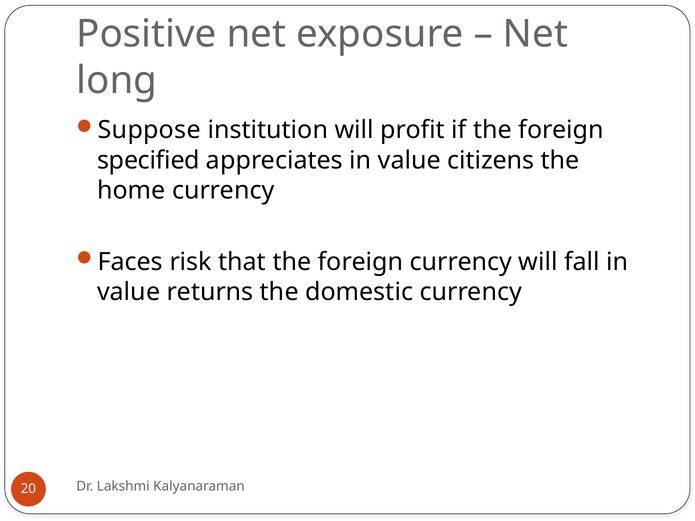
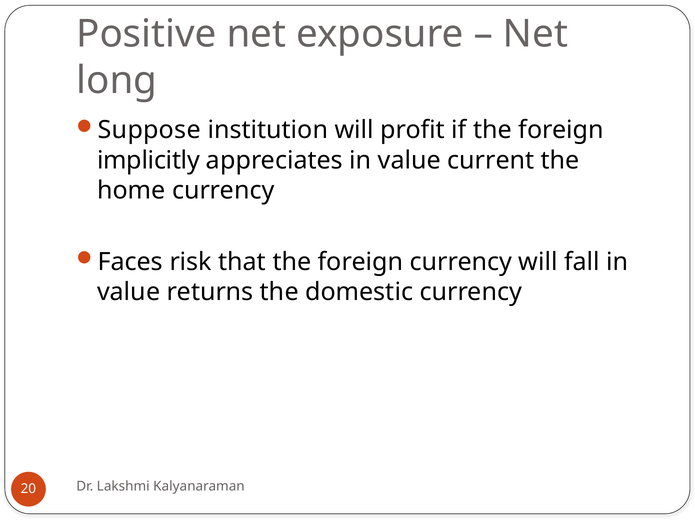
specified: specified -> implicitly (148, 160)
citizens: citizens -> current (491, 160)
